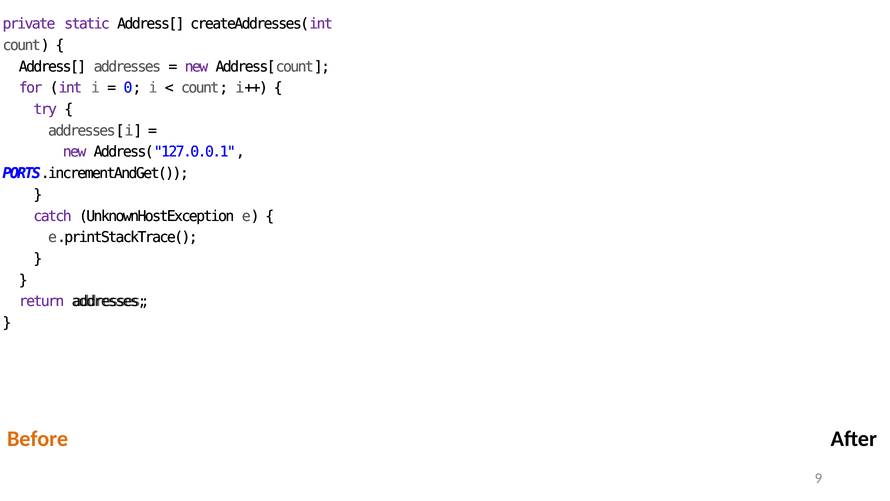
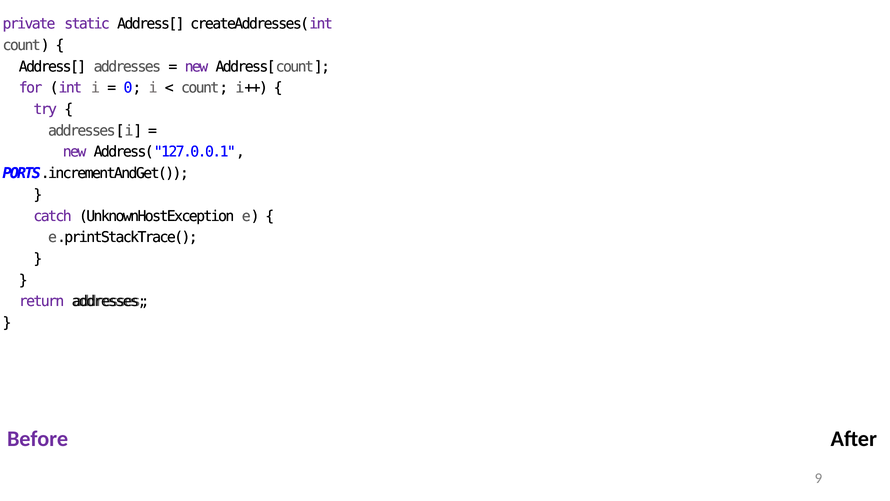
Before colour: orange -> purple (38, 438)
